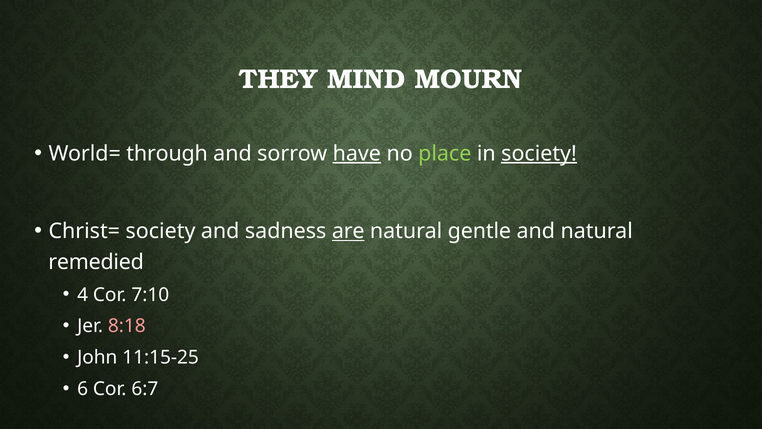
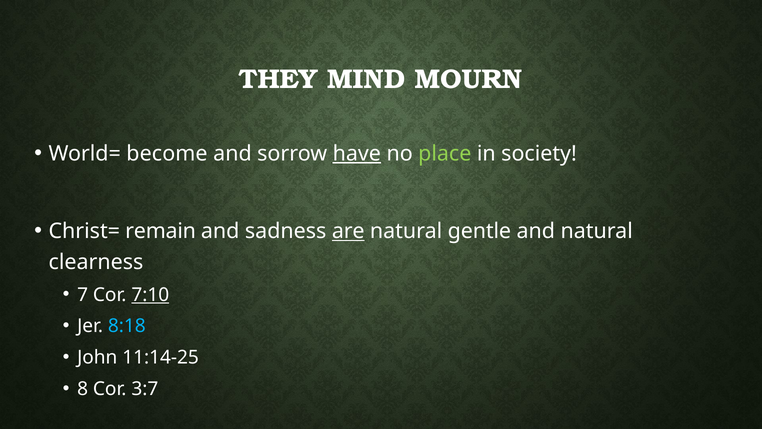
through: through -> become (167, 153)
society underline: present -> none (539, 153)
Christ= society: society -> remain (161, 231)
remedied: remedied -> clearness (96, 262)
4: 4 -> 7 (83, 295)
7:10 underline: none -> present (150, 295)
8:18 colour: pink -> light blue (127, 326)
11:15-25: 11:15-25 -> 11:14-25 (161, 357)
6: 6 -> 8 (83, 389)
6:7: 6:7 -> 3:7 (145, 389)
